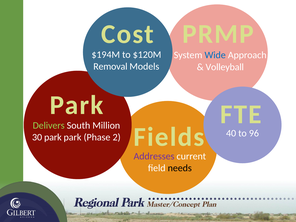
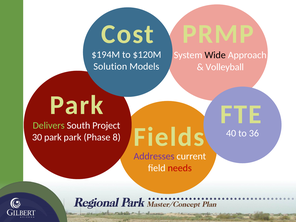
Wide colour: blue -> black (215, 55)
Removal: Removal -> Solution (110, 66)
Million: Million -> Project (106, 125)
96: 96 -> 36 (254, 133)
2: 2 -> 8 (117, 137)
needs colour: black -> red (180, 168)
